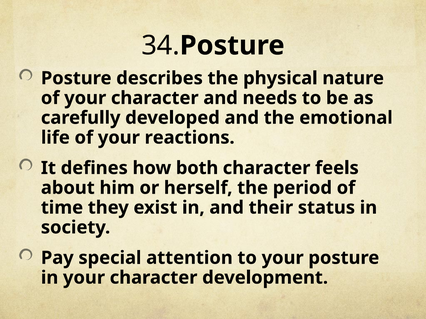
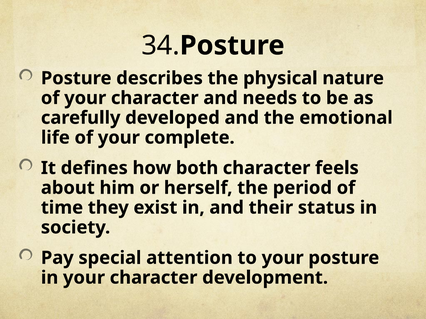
reactions: reactions -> complete (190, 138)
